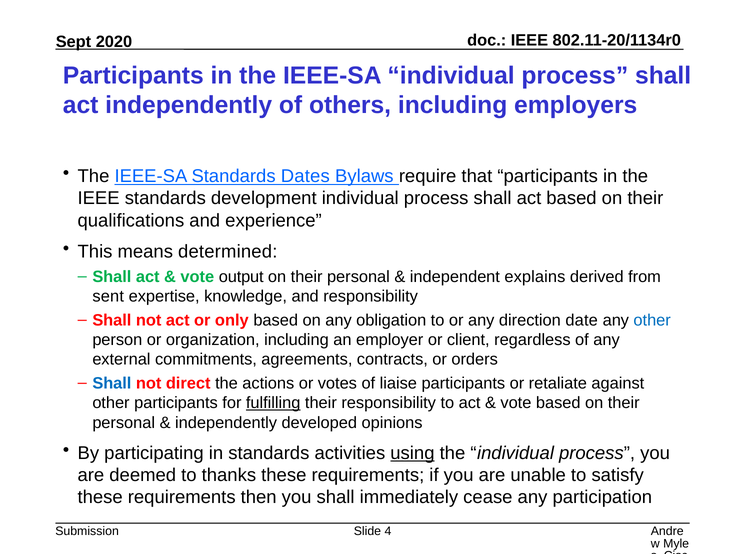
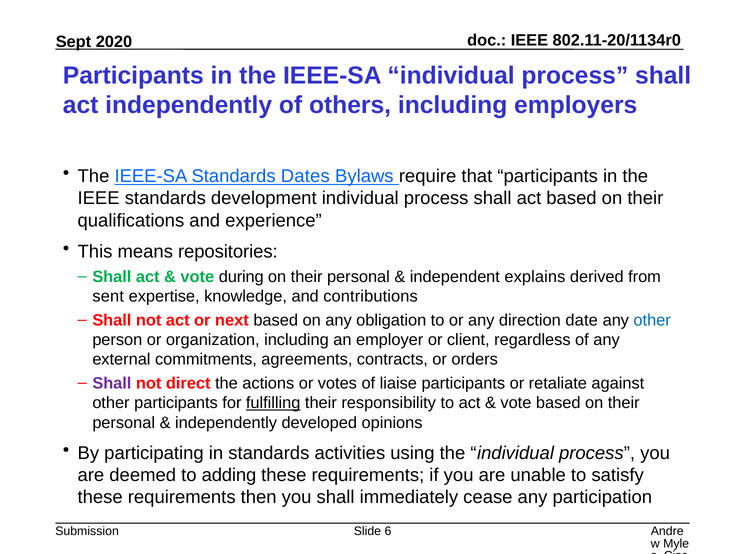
determined: determined -> repositories (228, 252)
output: output -> during (241, 277)
and responsibility: responsibility -> contributions (371, 297)
only: only -> next (232, 320)
Shall colour: blue -> purple (112, 384)
using underline: present -> none (412, 453)
thanks: thanks -> adding (229, 475)
4: 4 -> 6 (388, 532)
